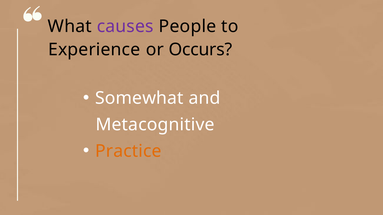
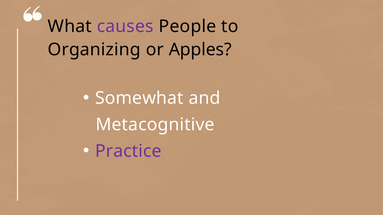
Experience: Experience -> Organizing (94, 50)
Occurs: Occurs -> Apples (200, 50)
Practice colour: orange -> purple (128, 151)
